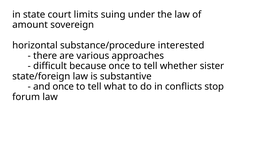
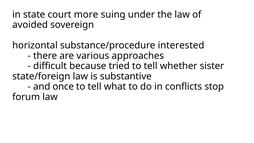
limits: limits -> more (86, 15)
amount: amount -> avoided (30, 25)
because once: once -> tried (119, 66)
